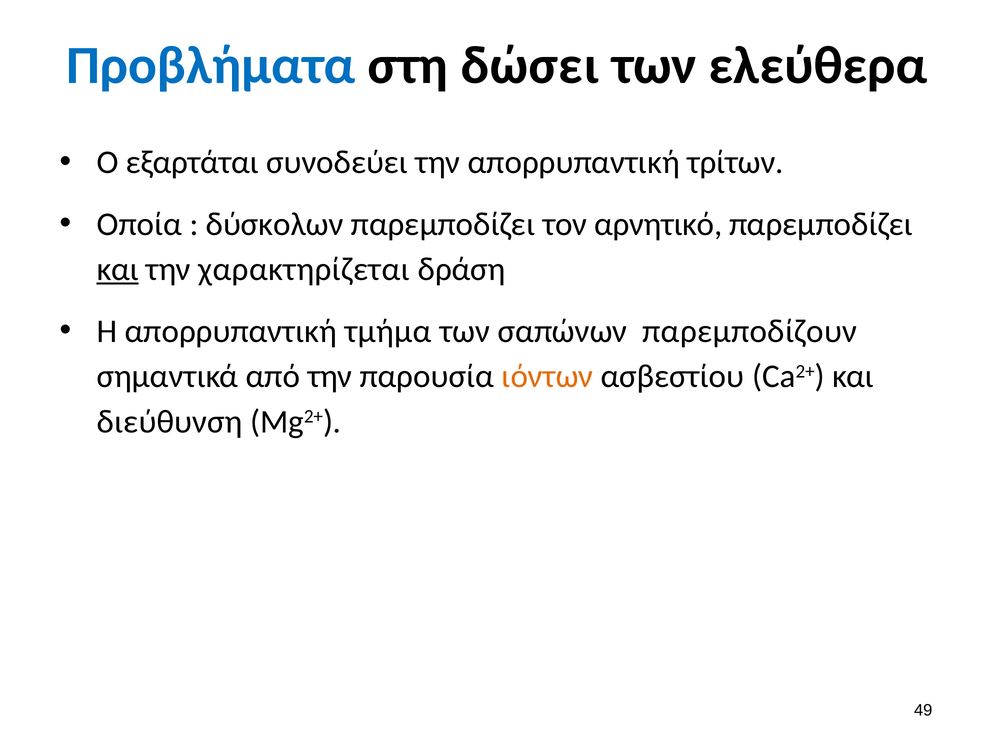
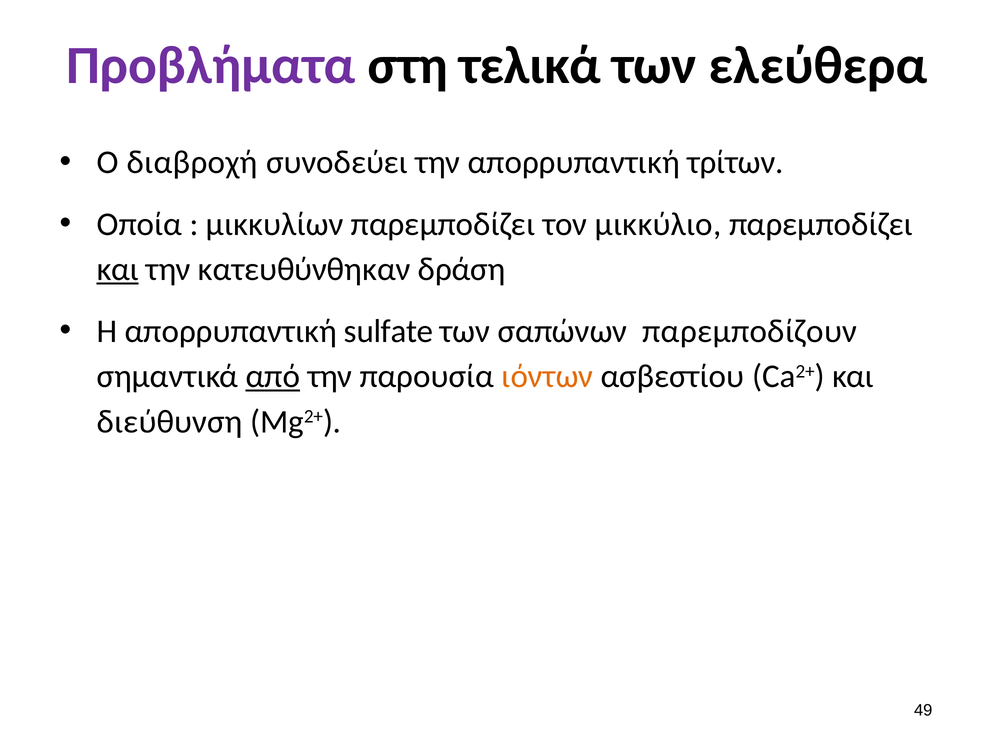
Προβλήματα colour: blue -> purple (211, 66)
δώσει: δώσει -> τελικά (530, 66)
εξαρτάται: εξαρτάται -> διαβροχή (192, 162)
δύσκολων: δύσκολων -> μικκυλίων (275, 224)
αρνητικό: αρνητικό -> μικκύλιο (658, 224)
χαρακτηρίζεται: χαρακτηρίζεται -> κατευθύνθηκαν (304, 269)
τμήμα: τμήμα -> sulfate (389, 331)
από underline: none -> present (273, 376)
